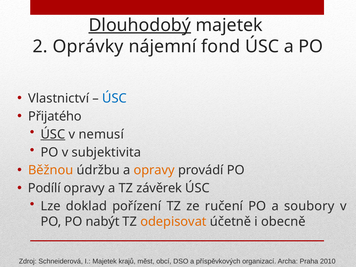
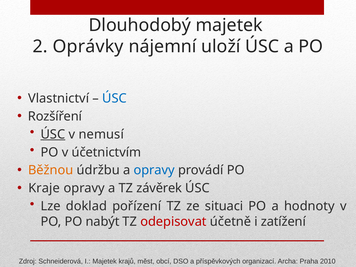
Dlouhodobý underline: present -> none (140, 25)
fond: fond -> uloží (221, 47)
Přijatého: Přijatého -> Rozšíření (55, 116)
subjektivita: subjektivita -> účetnictvím (106, 152)
opravy colour: orange -> blue (154, 170)
Podílí: Podílí -> Kraje (44, 188)
ručení: ručení -> situaci (224, 206)
soubory: soubory -> hodnoty (309, 206)
odepisovat colour: orange -> red (173, 222)
obecně: obecně -> zatížení (283, 222)
